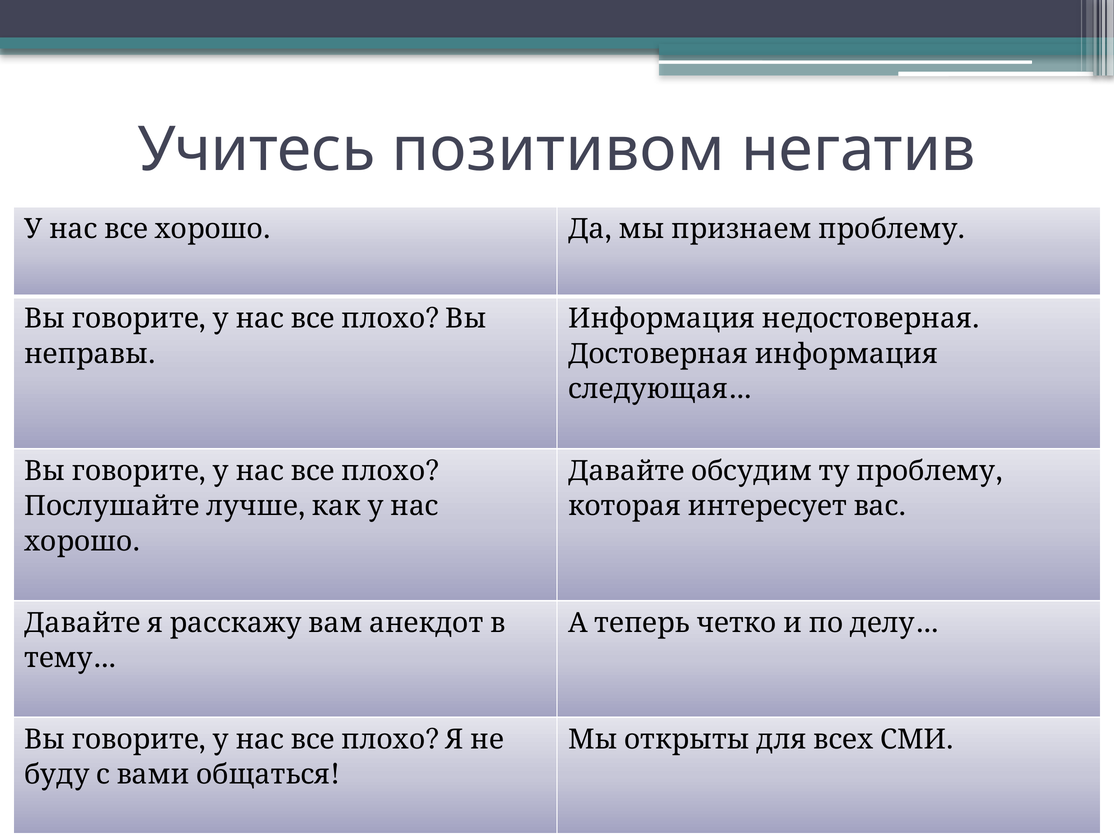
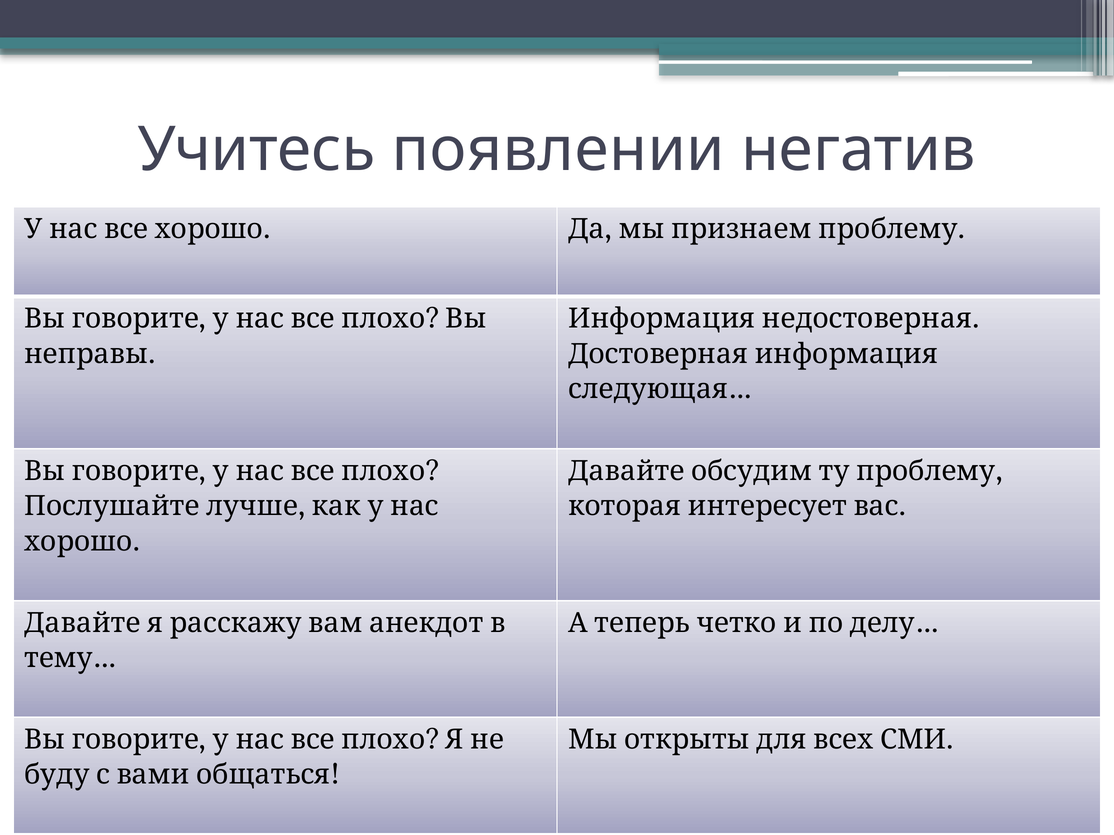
позитивом: позитивом -> появлении (558, 150)
